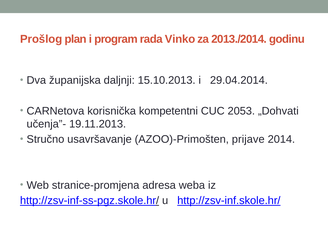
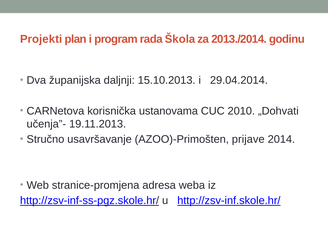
Prošlog: Prošlog -> Projekti (41, 39)
Vinko: Vinko -> Škola (180, 39)
kompetentni: kompetentni -> ustanovama (168, 111)
2053: 2053 -> 2010 (241, 111)
